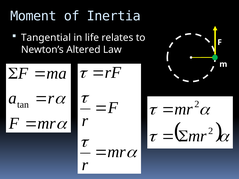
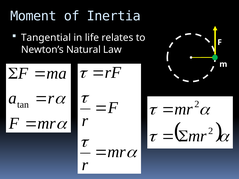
Altered: Altered -> Natural (83, 50)
